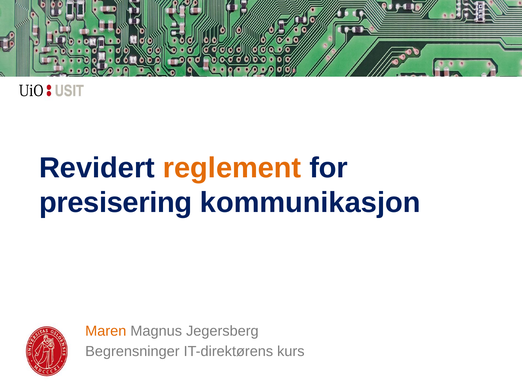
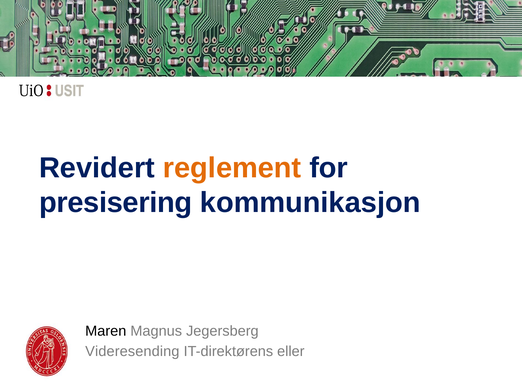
Maren colour: orange -> black (106, 331)
Begrensninger: Begrensninger -> Videresending (132, 352)
kurs: kurs -> eller (291, 352)
